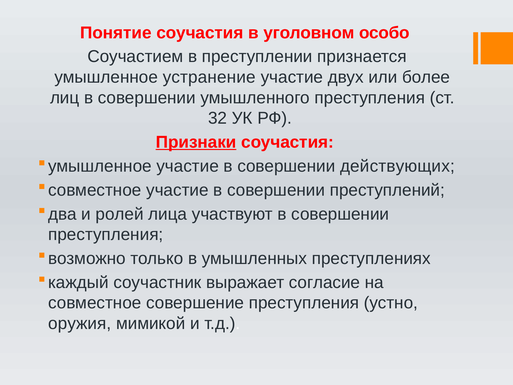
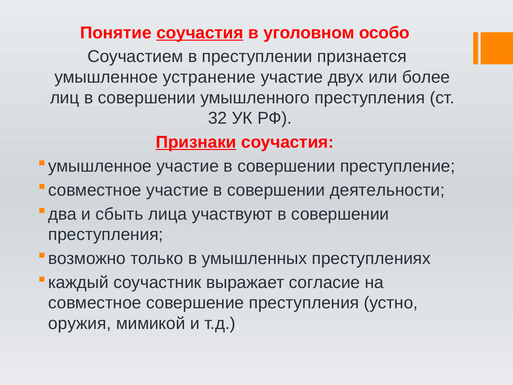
соучастия underline: none -> present (200, 33)
действующих: действующих -> преступление (398, 166)
преступлений: преступлений -> деятельности (387, 190)
ролей: ролей -> сбыть (120, 214)
